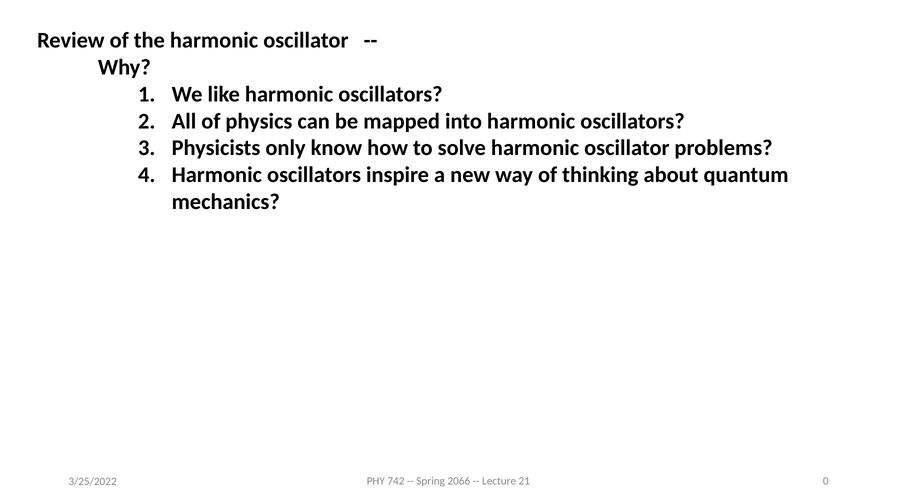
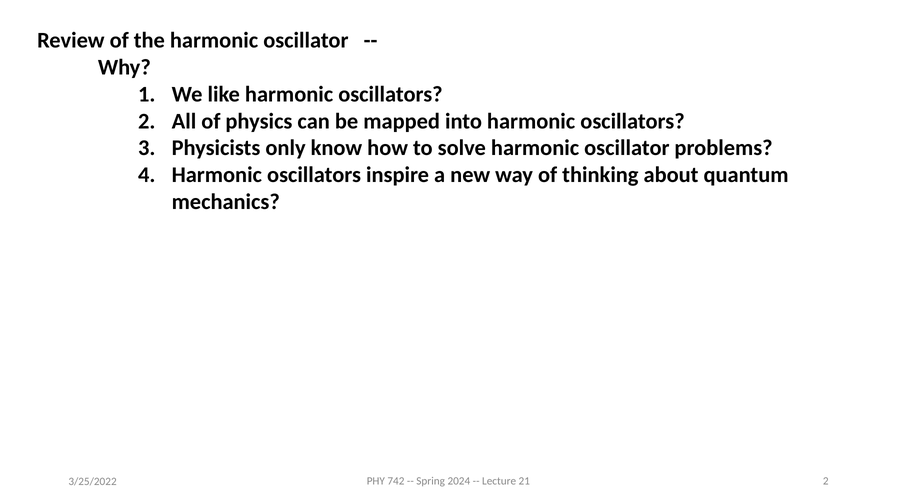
2066: 2066 -> 2024 (459, 482)
21 0: 0 -> 2 (826, 482)
